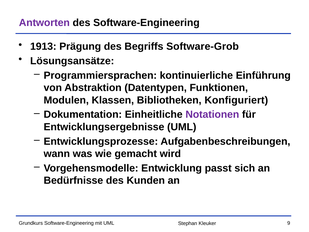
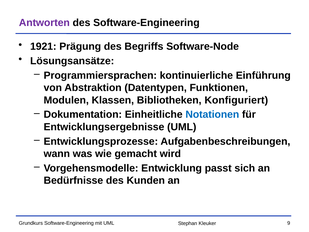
1913: 1913 -> 1921 (43, 46)
Software-Grob: Software-Grob -> Software-Node (203, 46)
Notationen colour: purple -> blue (212, 114)
